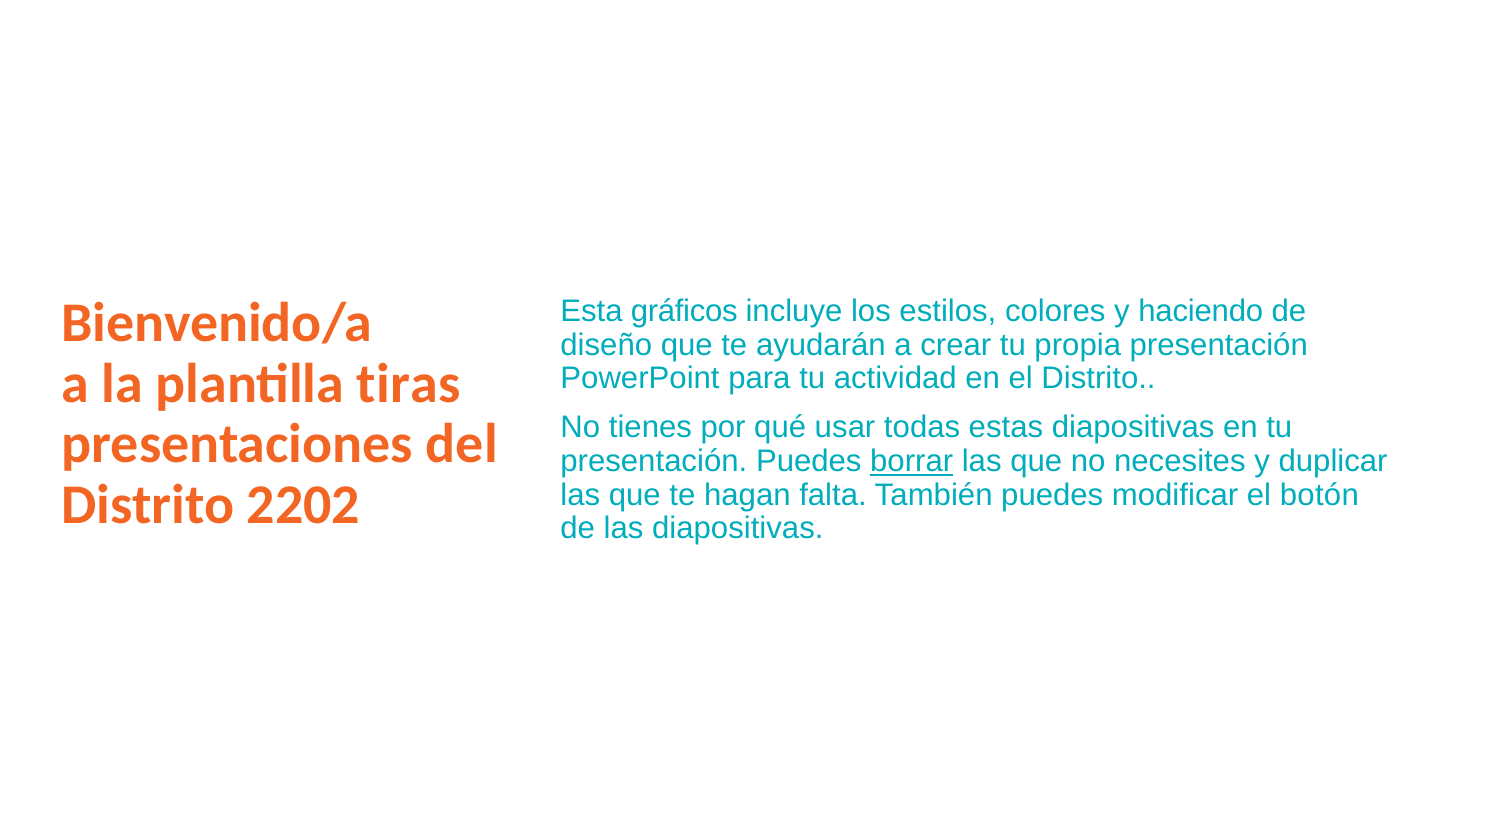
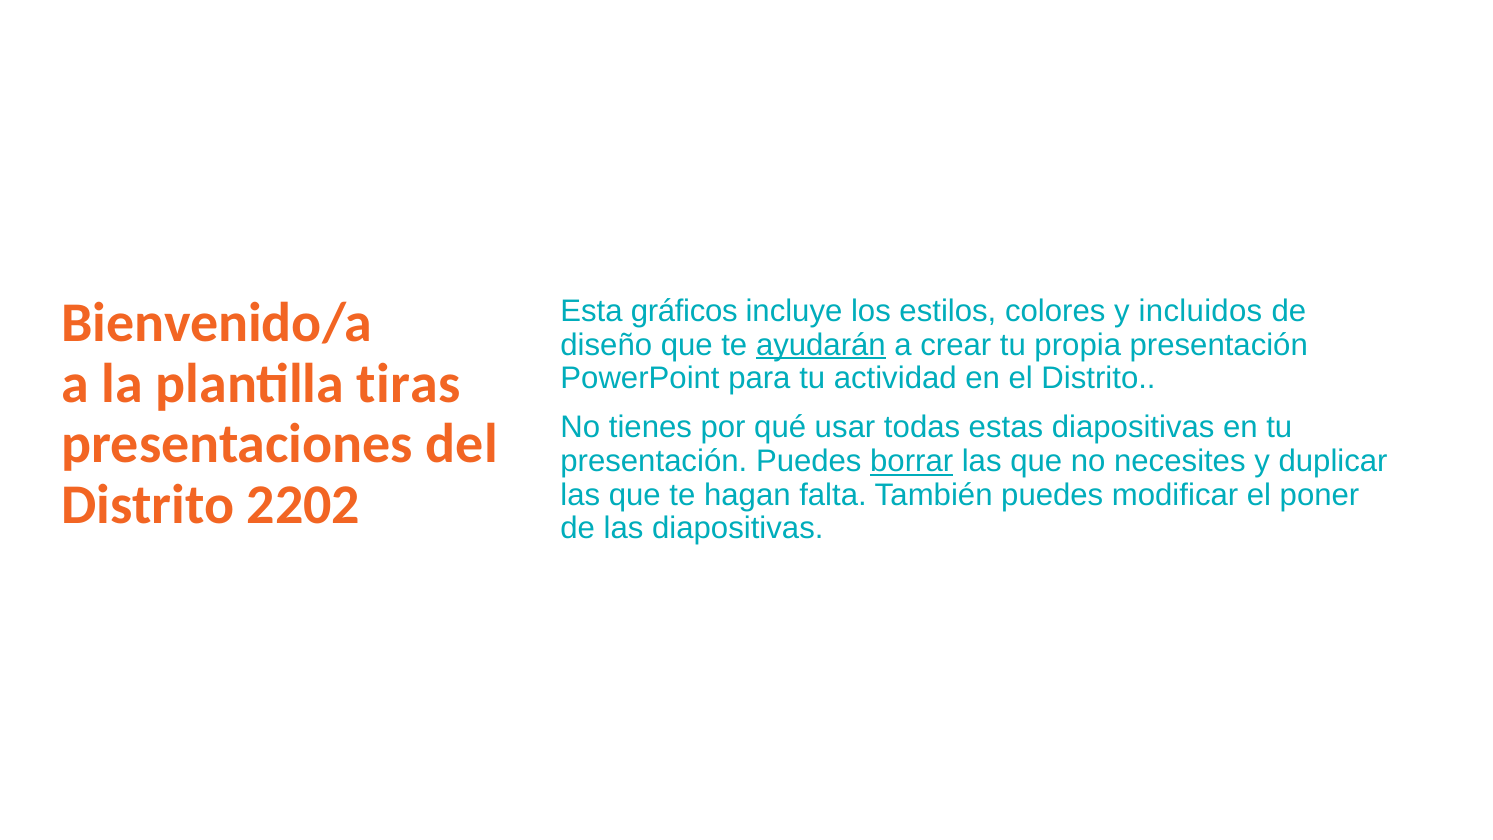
haciendo: haciendo -> incluidos (1200, 311)
ayudarán underline: none -> present (821, 345)
botón: botón -> poner (1320, 495)
